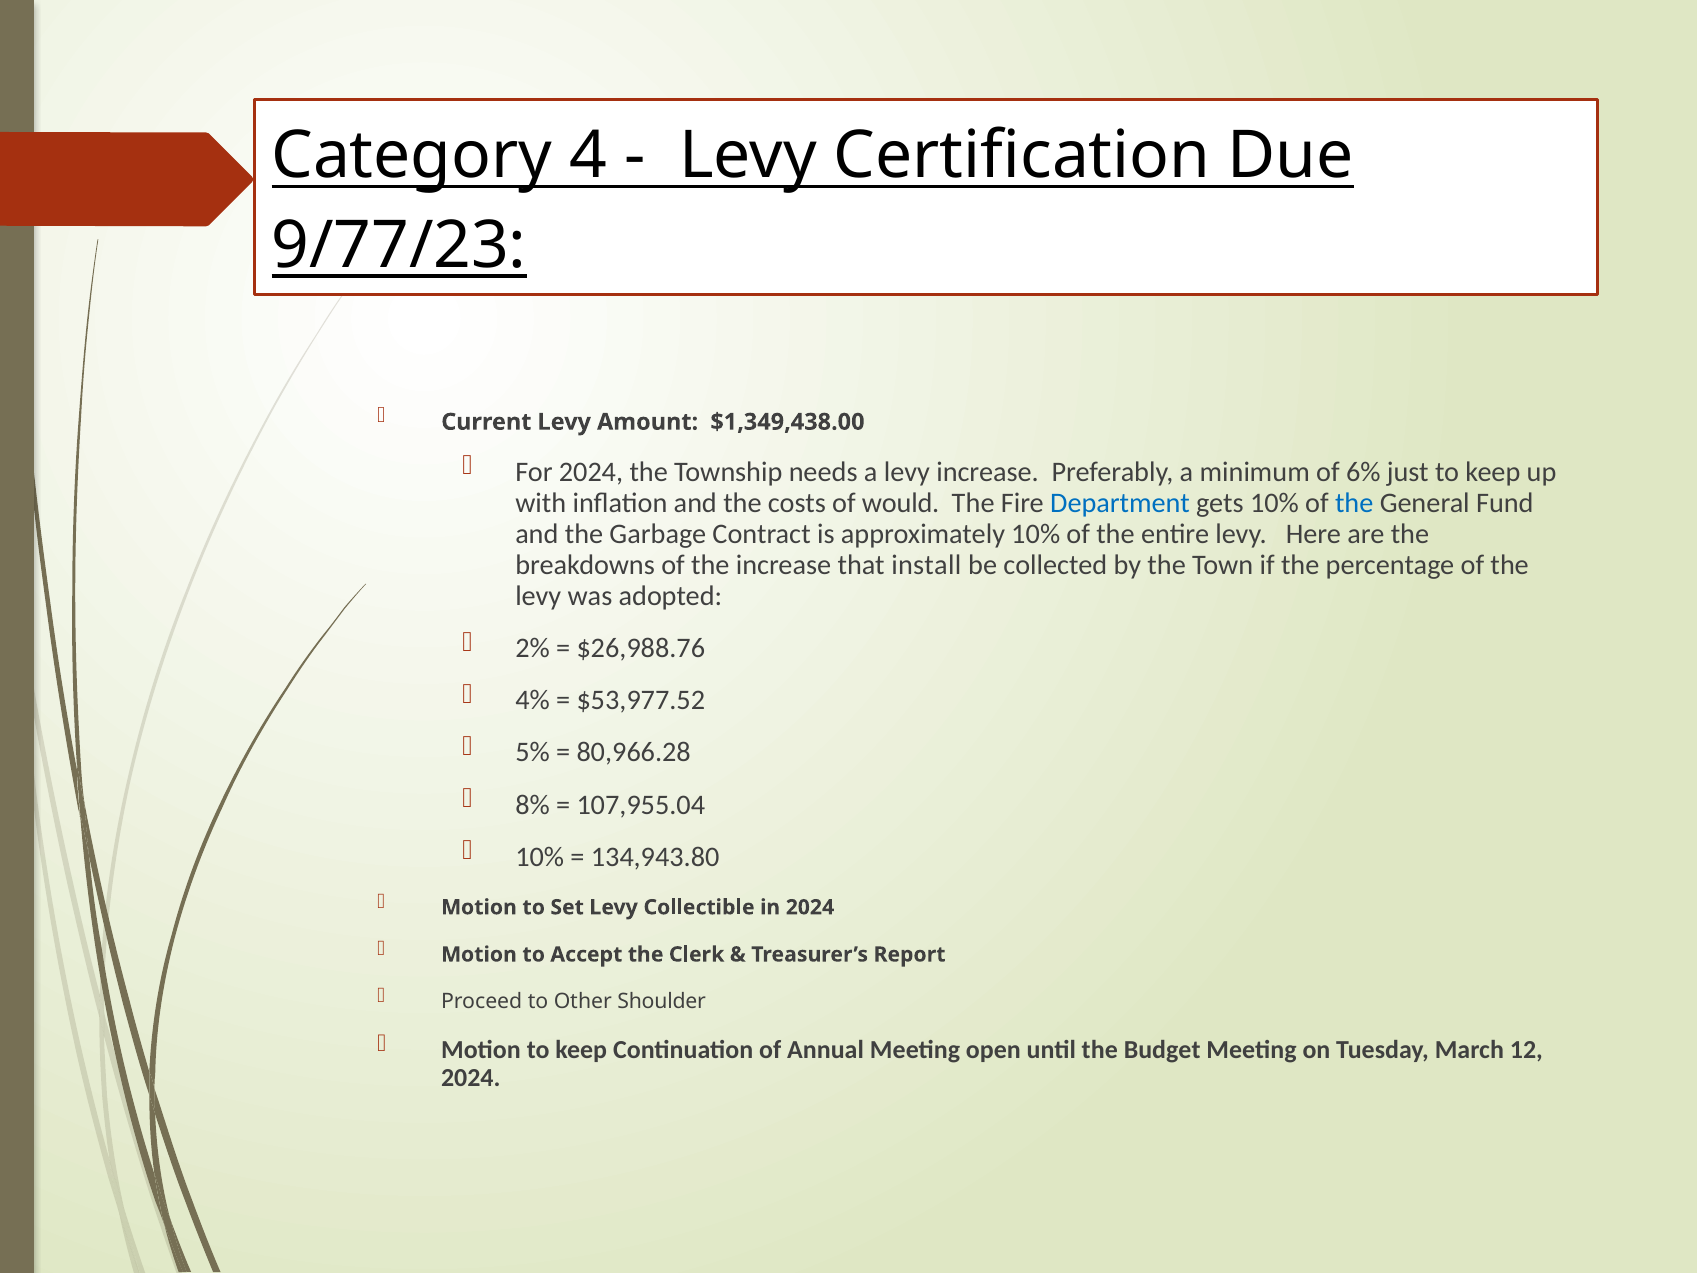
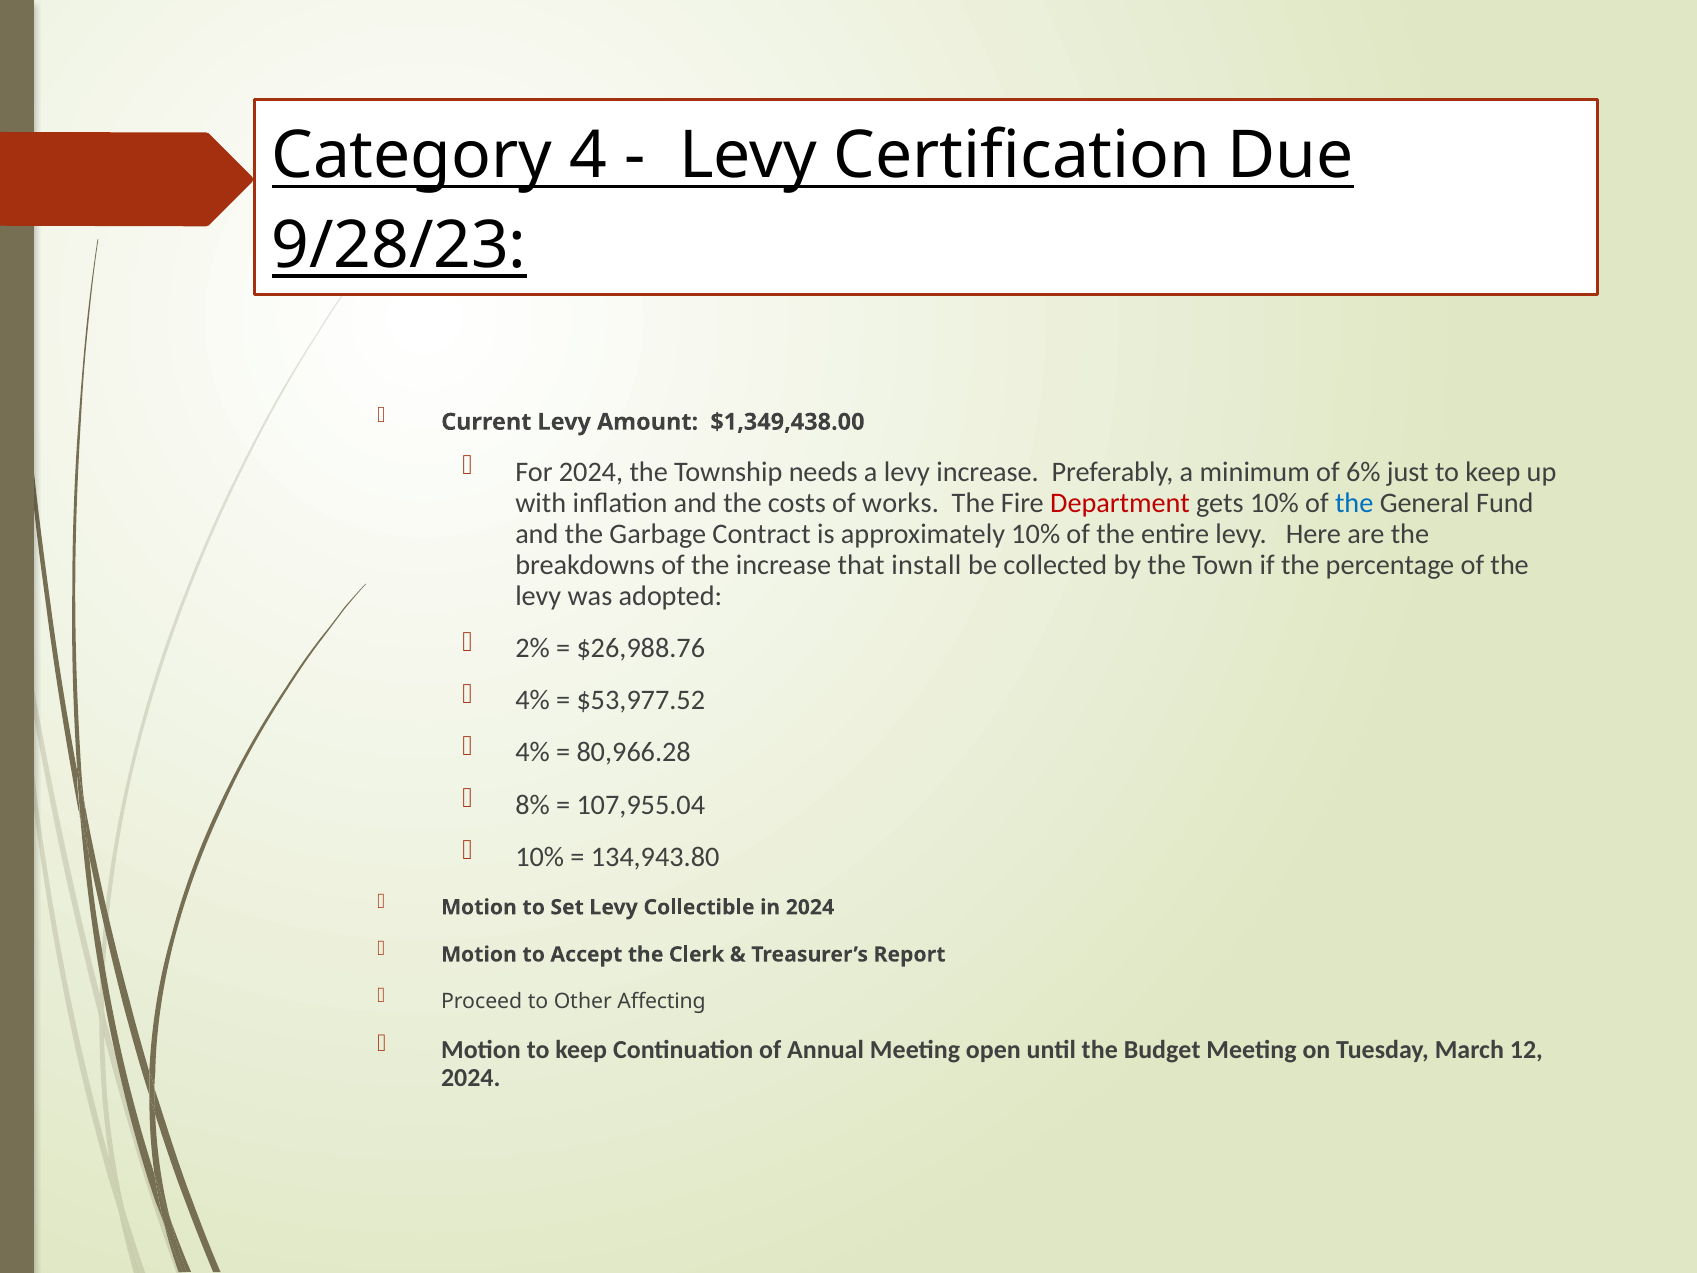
9/77/23: 9/77/23 -> 9/28/23 (399, 246)
would: would -> works (900, 503)
Department colour: blue -> red (1120, 503)
5%: 5% -> 4% (533, 753)
Shoulder: Shoulder -> Affecting (662, 1002)
